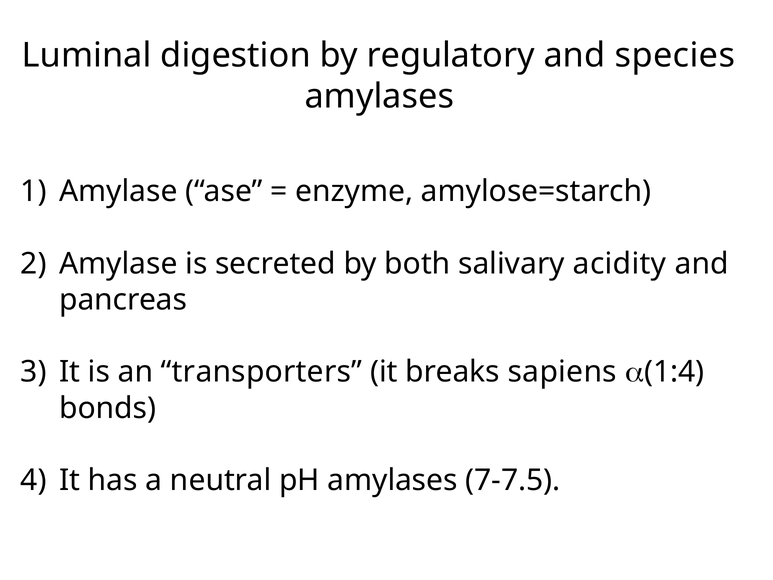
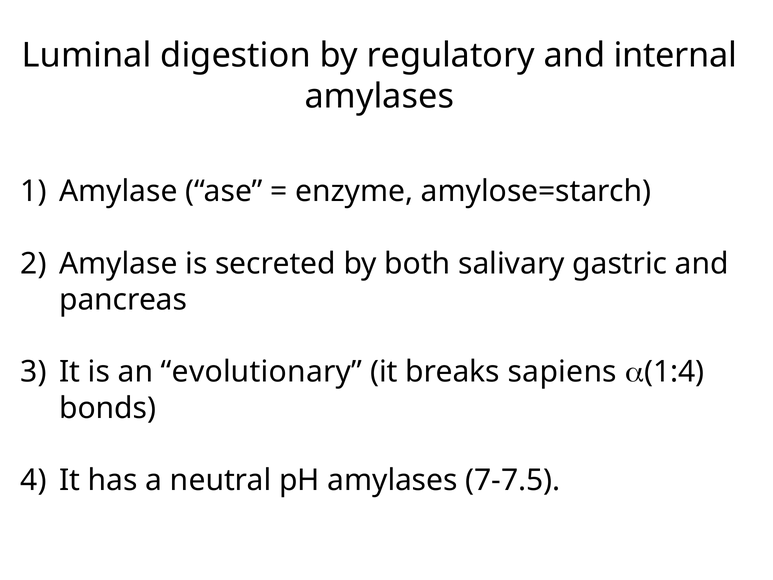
species: species -> internal (675, 55)
acidity: acidity -> gastric (620, 264)
transporters: transporters -> evolutionary (262, 372)
